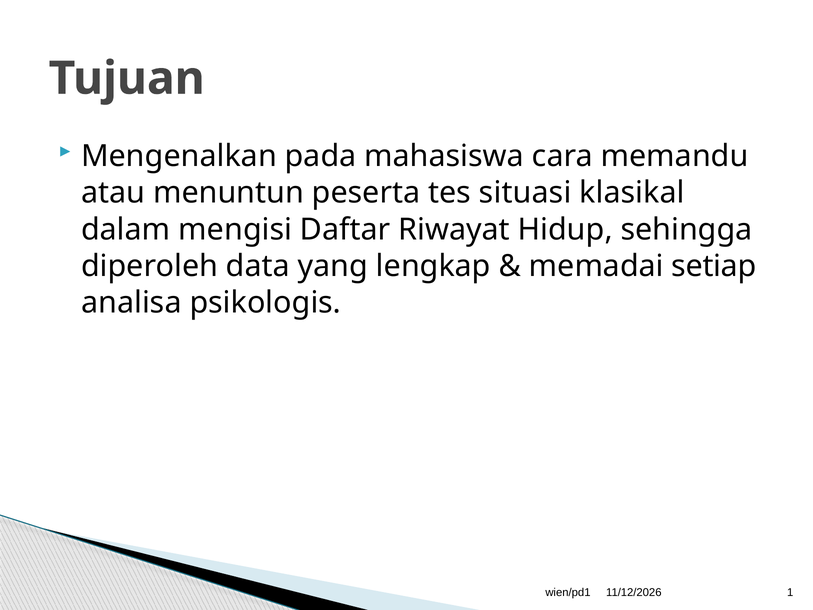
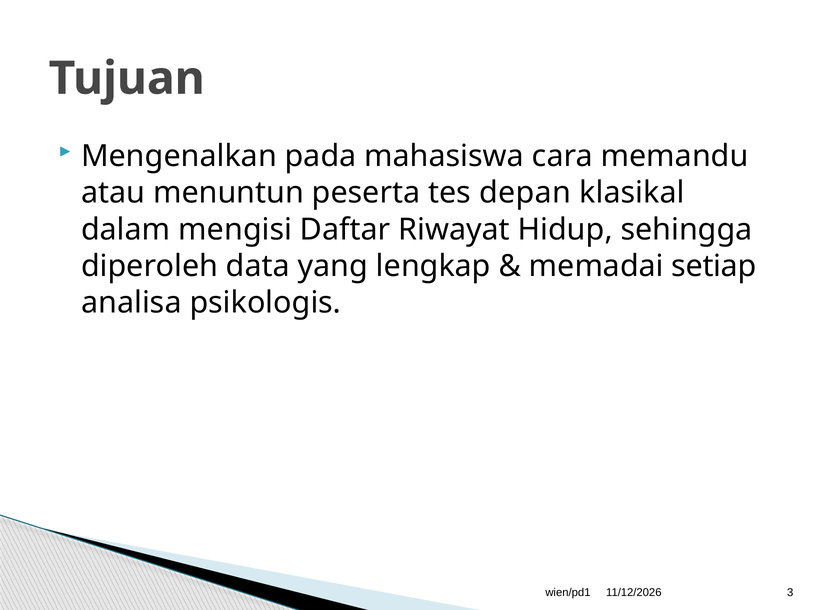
situasi: situasi -> depan (525, 193)
1: 1 -> 3 (790, 592)
